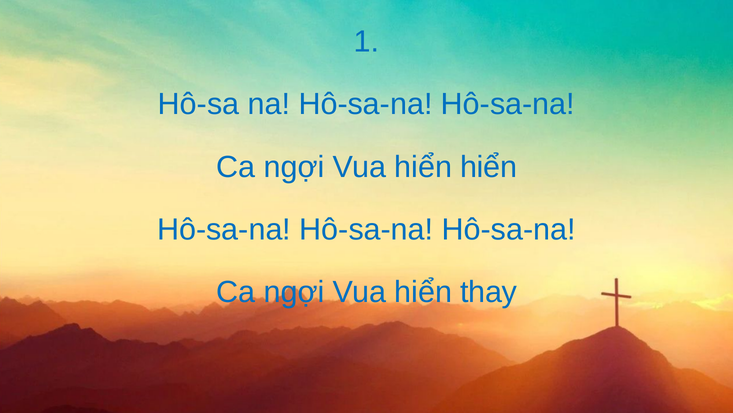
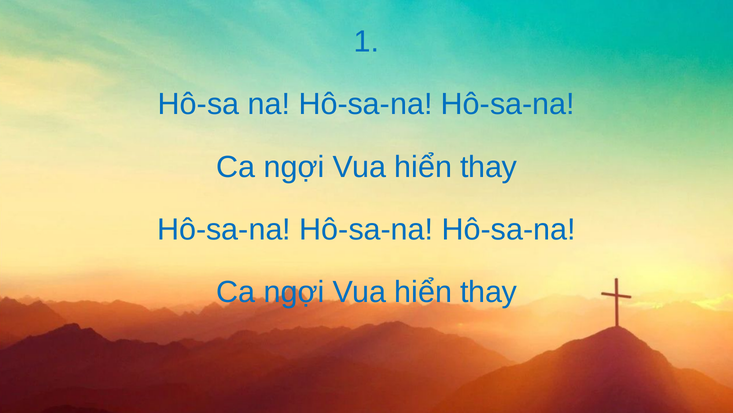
hiển: hiển -> thay (489, 167)
